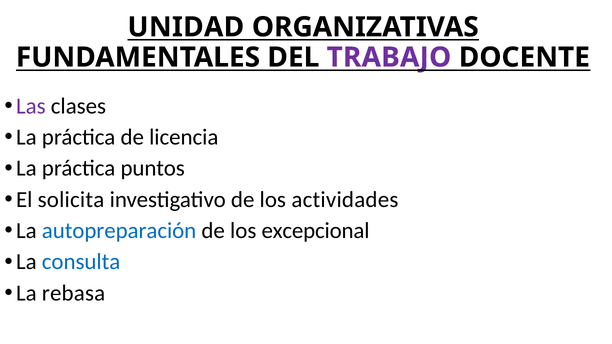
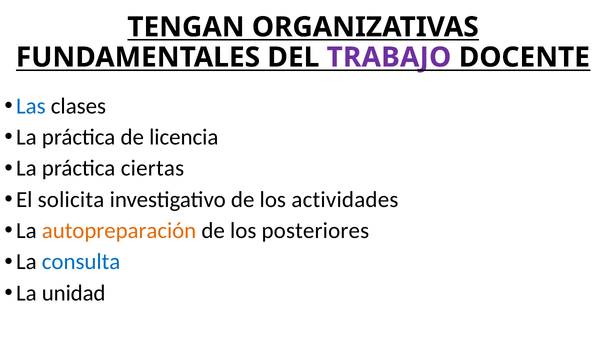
UNIDAD: UNIDAD -> TENGAN (186, 27)
Las colour: purple -> blue (31, 106)
puntos: puntos -> ciertas (152, 169)
autopreparación colour: blue -> orange (119, 231)
excepcional: excepcional -> posteriores (315, 231)
rebasa: rebasa -> unidad (74, 293)
